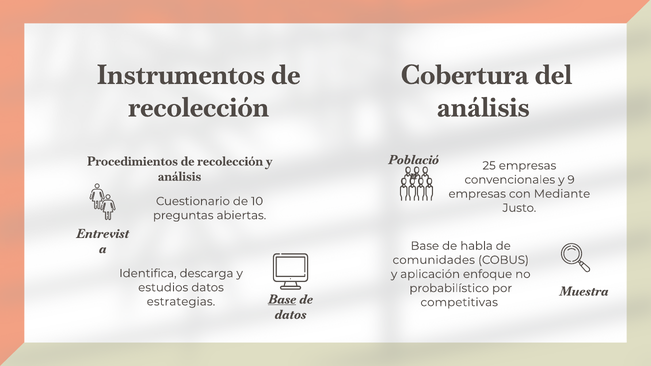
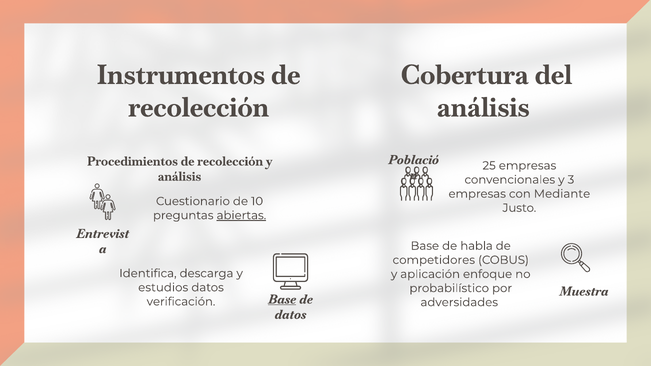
9: 9 -> 3 (571, 180)
abiertas underline: none -> present (241, 215)
comunidades: comunidades -> competidores (434, 260)
estrategias: estrategias -> verificación (181, 302)
competitivas: competitivas -> adversidades (459, 302)
